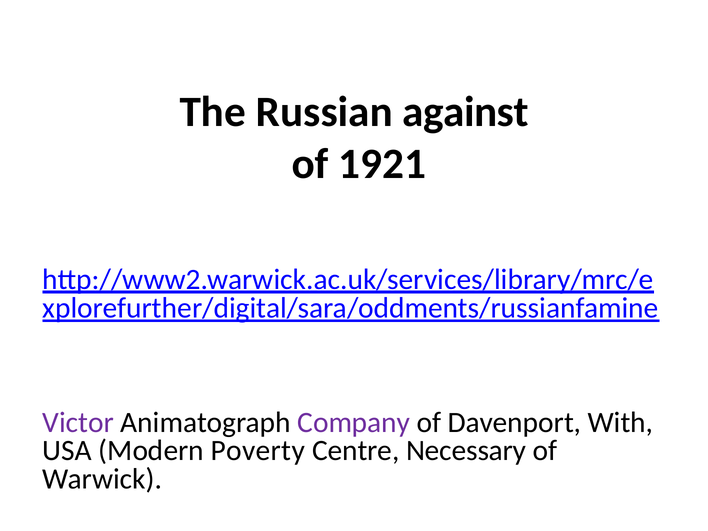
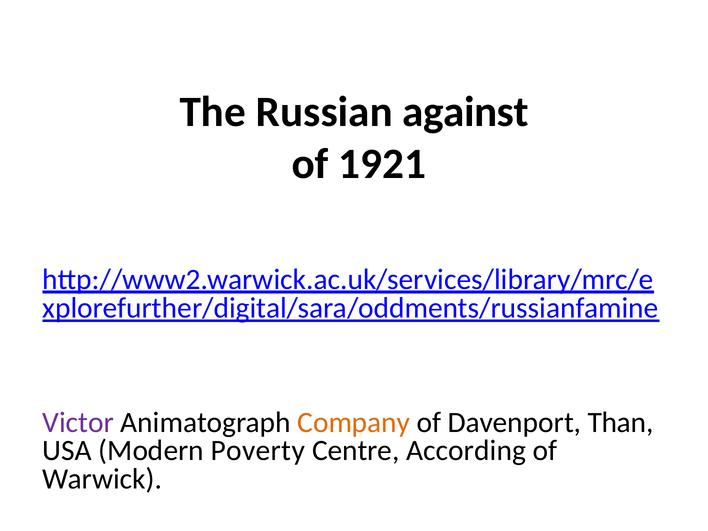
Company colour: purple -> orange (354, 422)
With: With -> Than (621, 422)
Necessary: Necessary -> According (466, 451)
